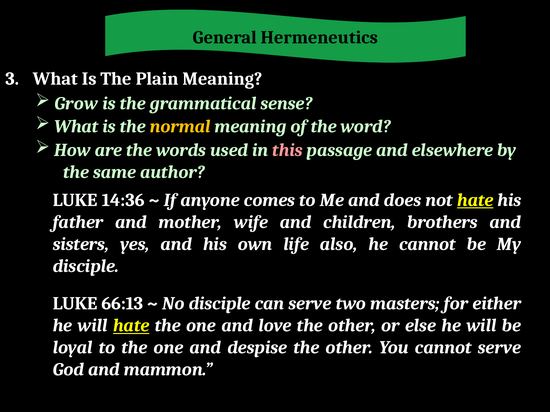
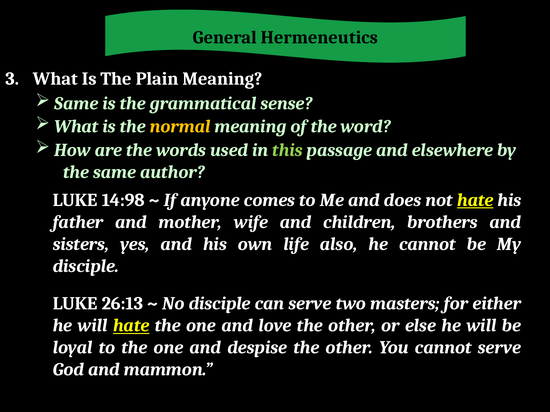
Grow: Grow -> Same (76, 103)
this colour: pink -> light green (287, 150)
14:36: 14:36 -> 14:98 (123, 200)
66:13: 66:13 -> 26:13 (122, 304)
